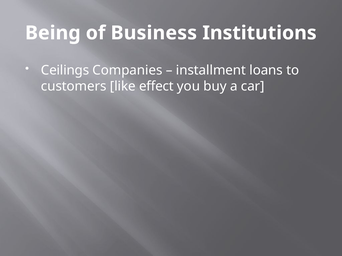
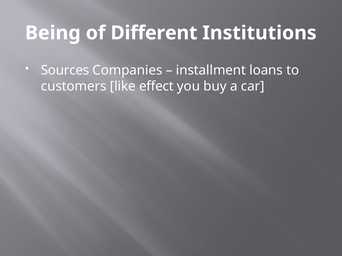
Business: Business -> Different (154, 33)
Ceilings: Ceilings -> Sources (65, 70)
